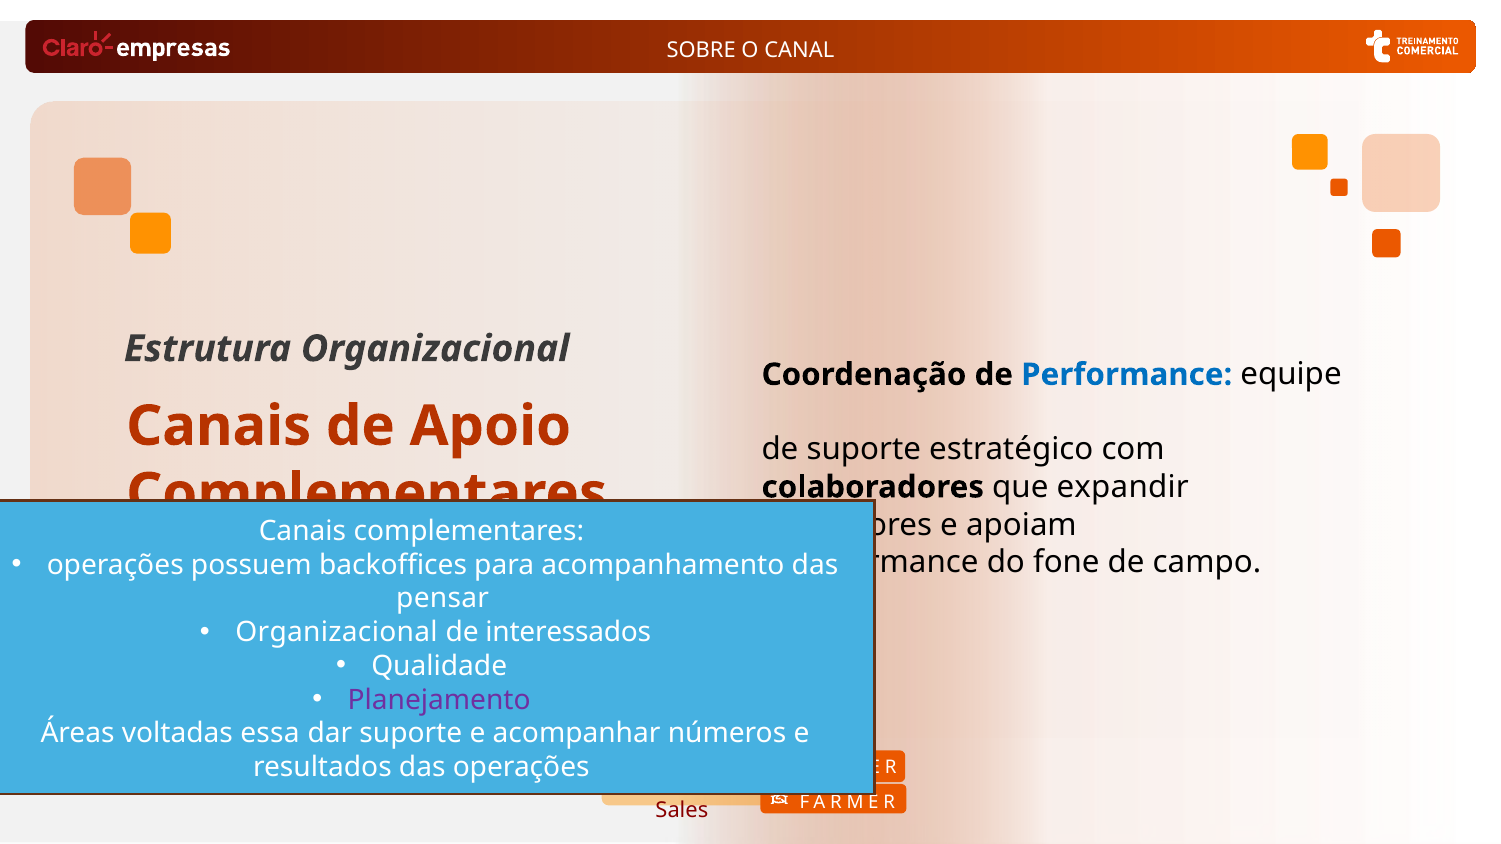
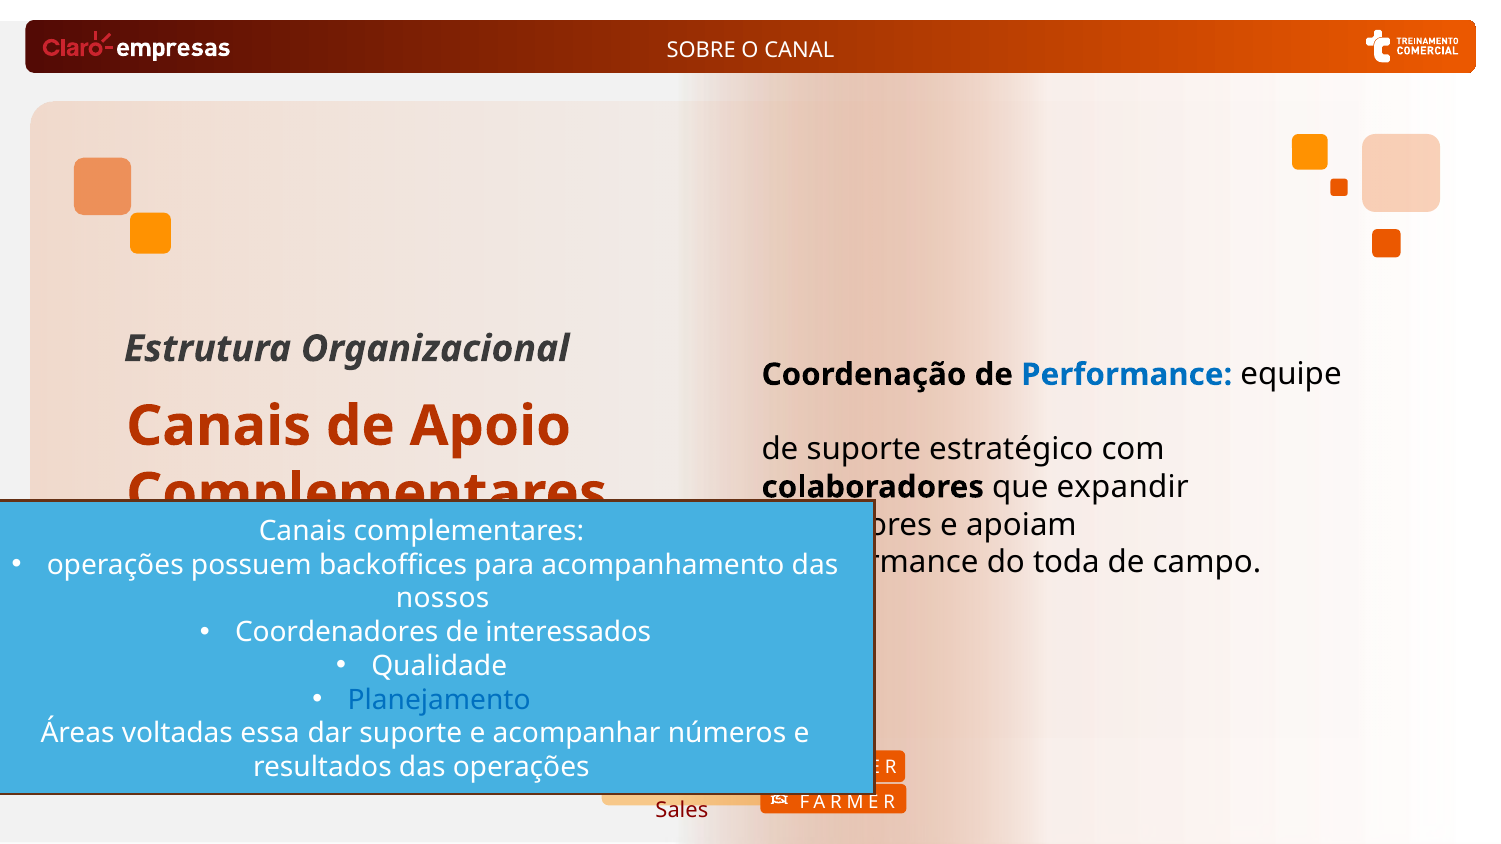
fone: fone -> toda (1066, 562)
pensar: pensar -> nossos (443, 599)
Organizacional: Organizacional -> Coordenadores (337, 633)
Planejamento colour: purple -> blue (439, 700)
